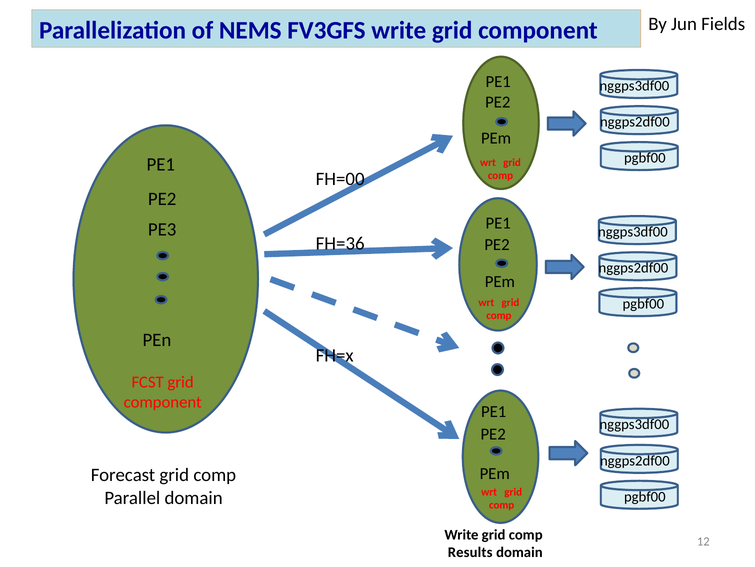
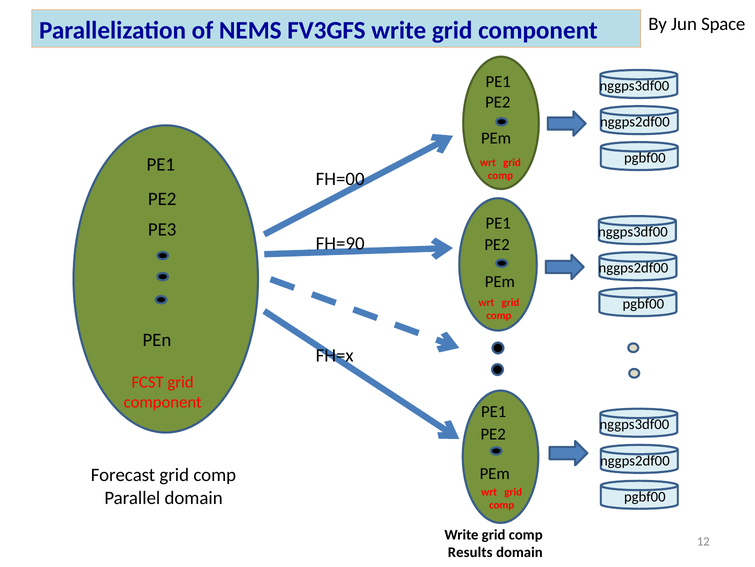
Fields: Fields -> Space (723, 24)
FH=36: FH=36 -> FH=90 (340, 243)
